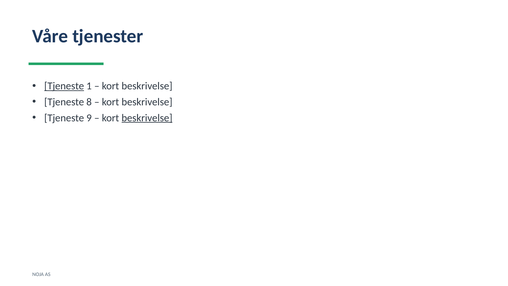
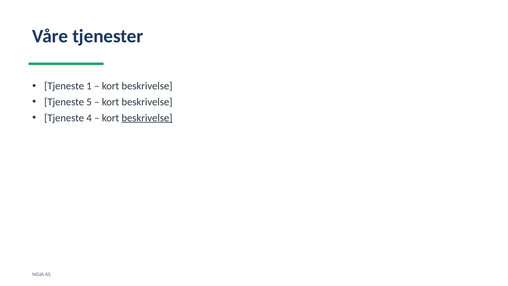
Tjeneste underline: present -> none (64, 86)
8: 8 -> 5 (89, 102)
9: 9 -> 4 (89, 118)
